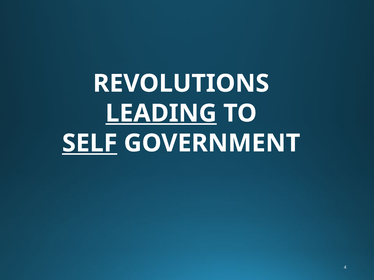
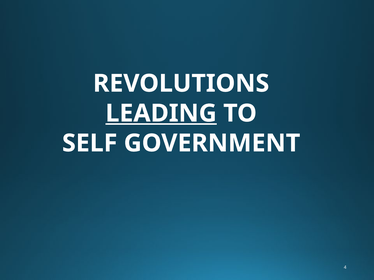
SELF underline: present -> none (90, 143)
